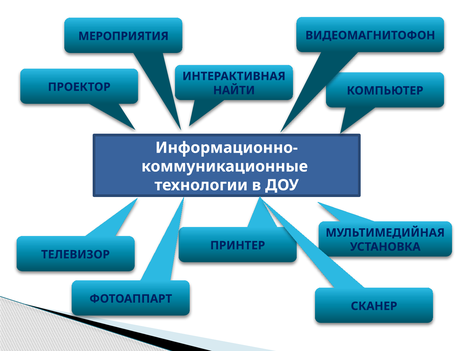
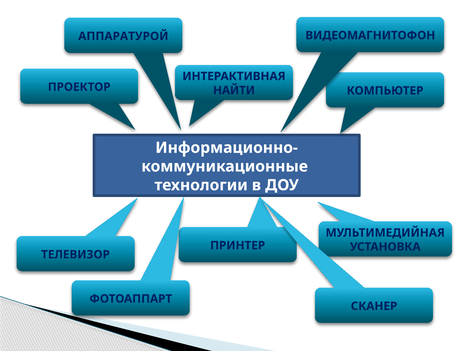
МЕРОПРИЯТИЯ: МЕРОПРИЯТИЯ -> АППАРАТУРОЙ (123, 36)
